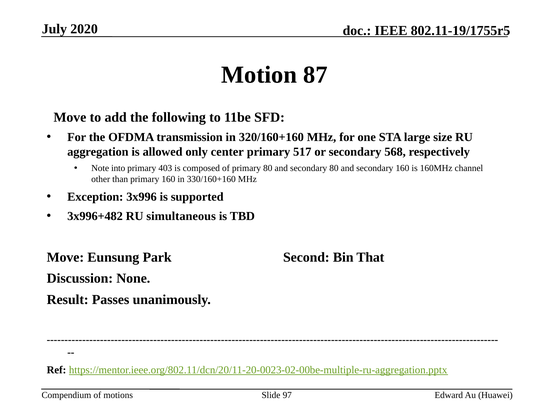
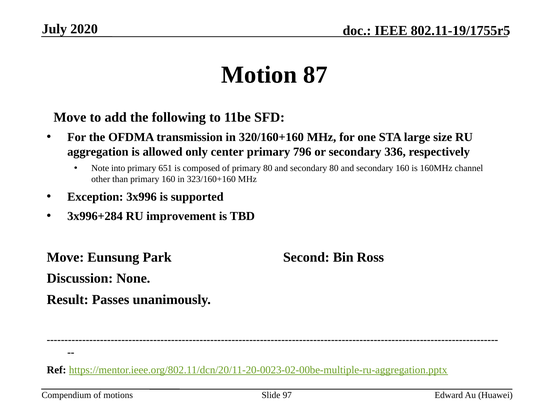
517: 517 -> 796 (302, 152)
568: 568 -> 336 (395, 152)
403: 403 -> 651 (165, 168)
330/160+160: 330/160+160 -> 323/160+160 (211, 179)
3x996+482: 3x996+482 -> 3x996+284 (95, 216)
simultaneous: simultaneous -> improvement (181, 216)
That: That -> Ross (370, 257)
